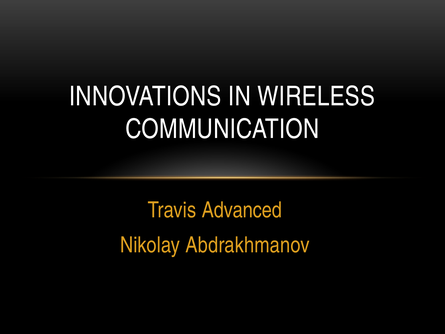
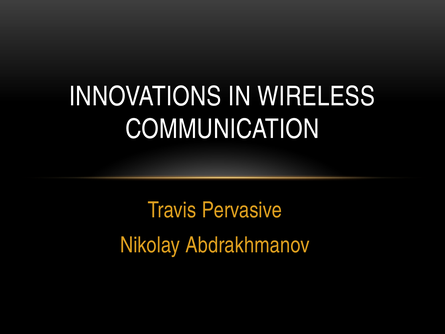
Advanced: Advanced -> Pervasive (242, 210)
